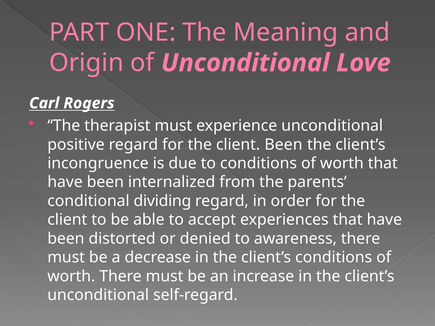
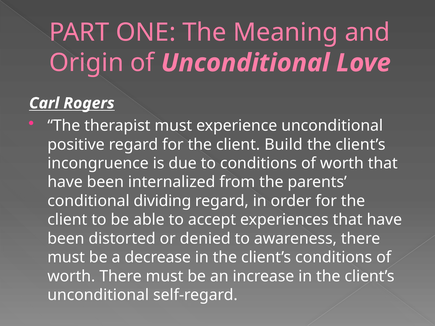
client Been: Been -> Build (283, 145)
